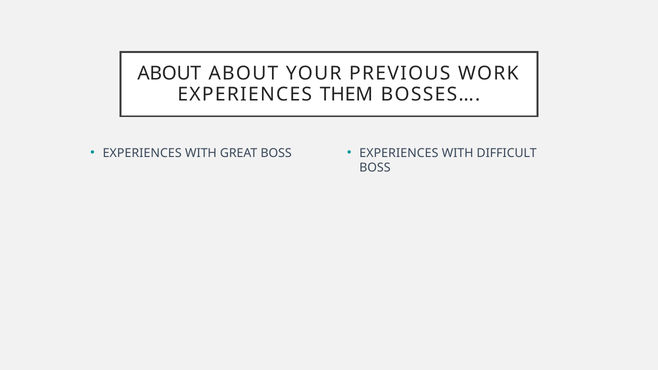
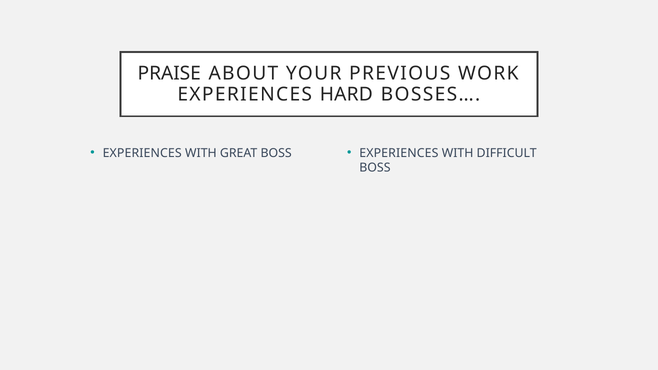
ABOUT: ABOUT -> PRAISE (169, 74)
THEM: THEM -> HARD (346, 94)
